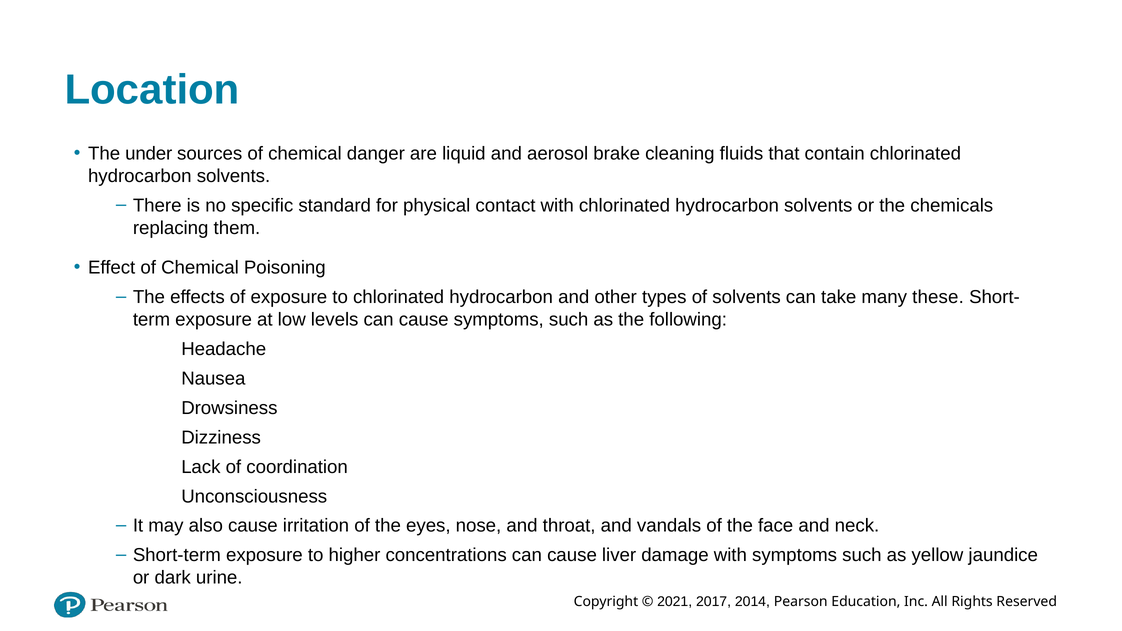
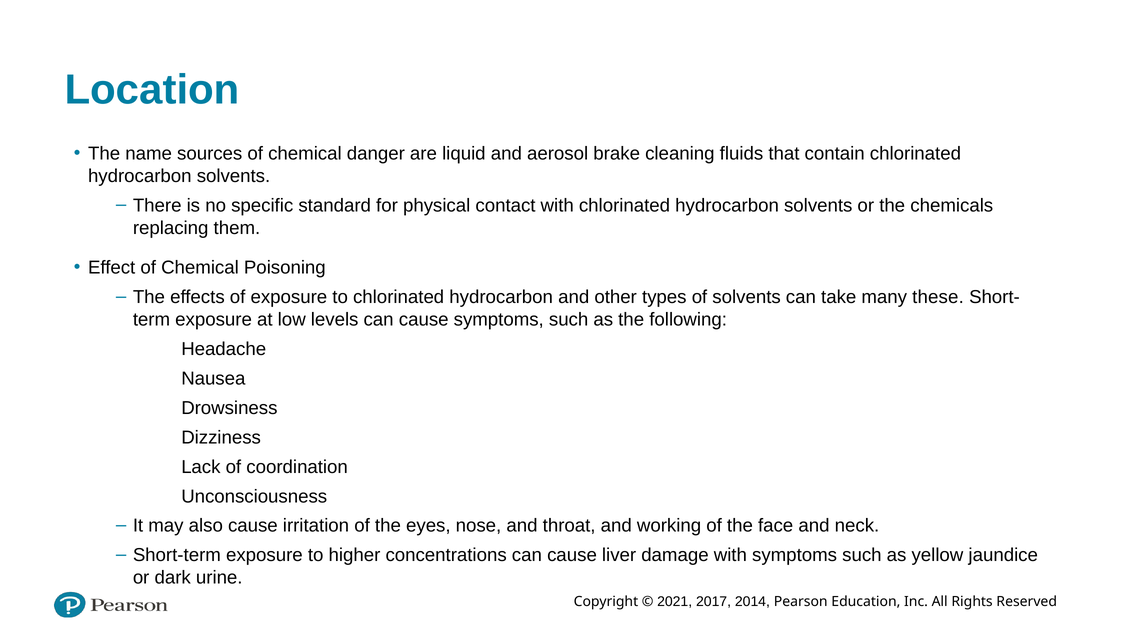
under: under -> name (149, 154)
vandals: vandals -> working (669, 526)
